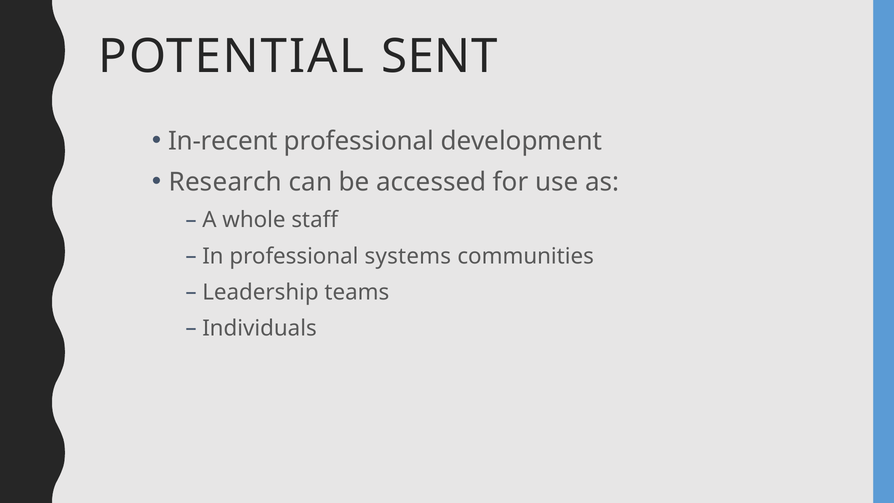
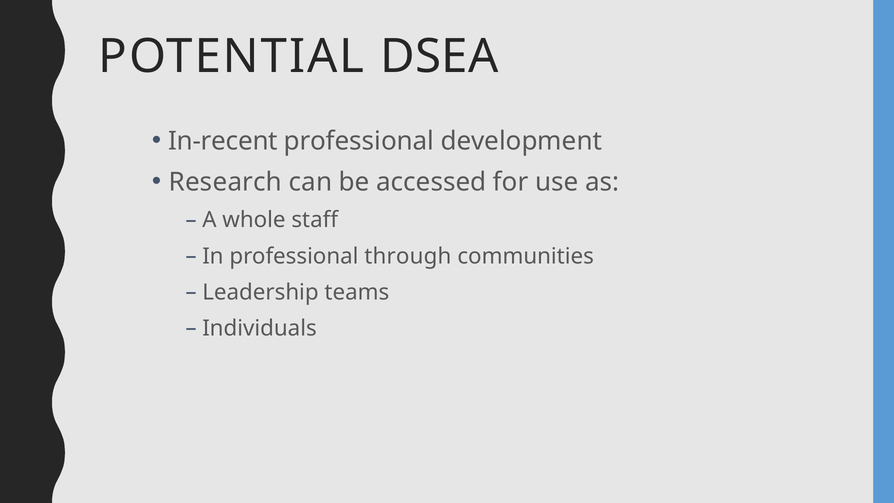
SENT: SENT -> DSEA (439, 57)
systems: systems -> through (408, 256)
